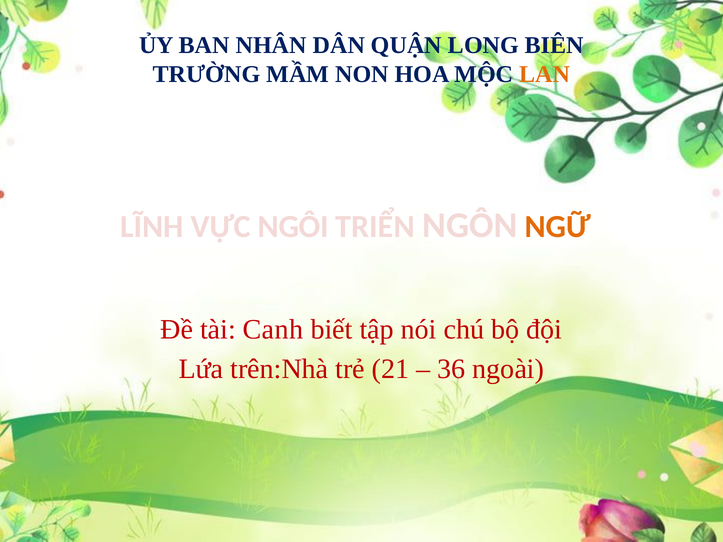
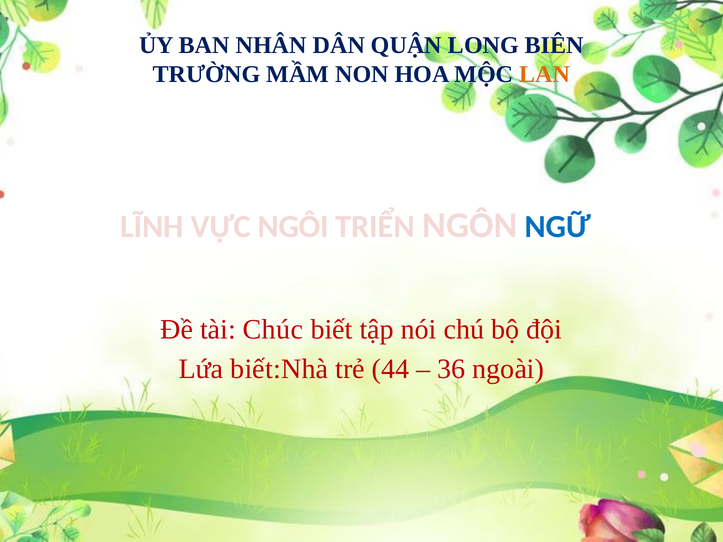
NGỮ colour: orange -> blue (558, 227)
Canh: Canh -> Chúc (273, 330)
trên:Nhà: trên:Nhà -> biết:Nhà (279, 369)
21: 21 -> 44 (391, 369)
